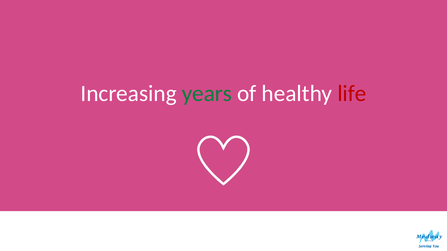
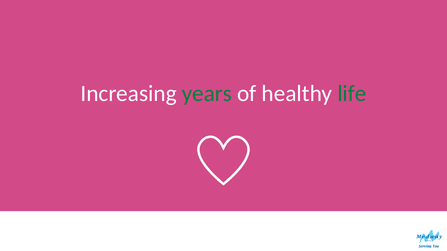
life colour: red -> green (352, 94)
